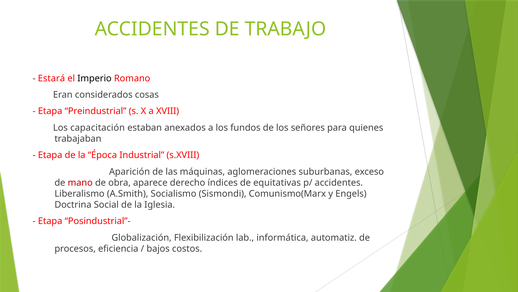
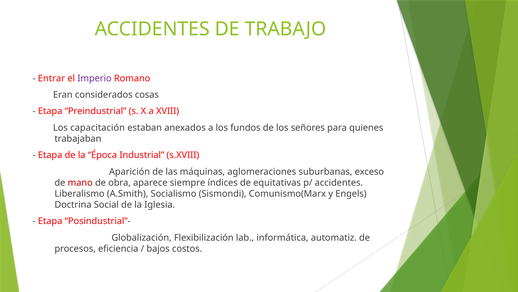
Estará: Estará -> Entrar (51, 78)
Imperio colour: black -> purple (94, 78)
derecho: derecho -> siempre (188, 182)
